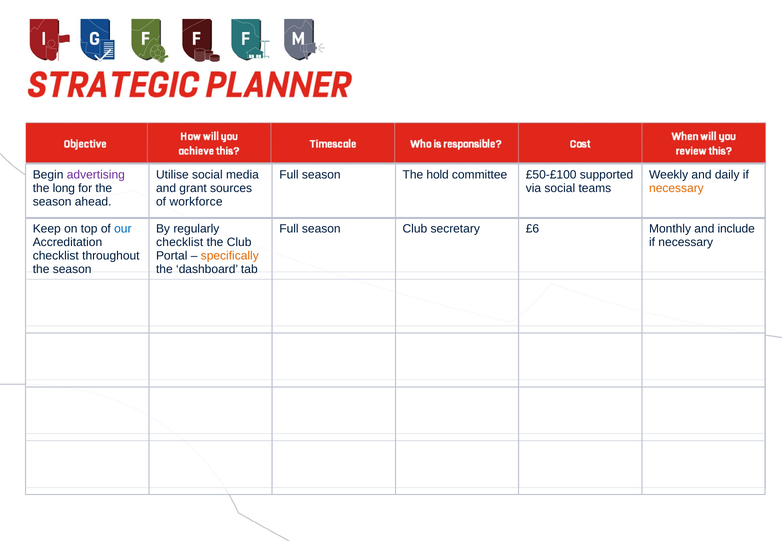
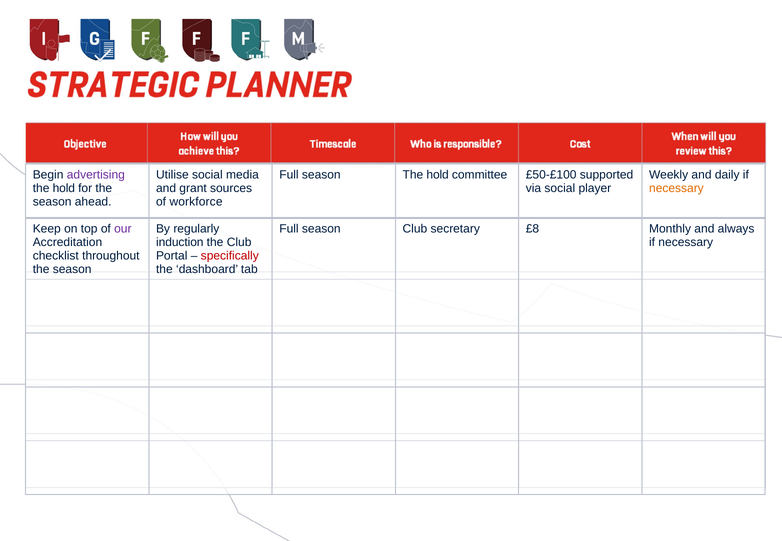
long: long -> hold (64, 188)
teams: teams -> player (595, 188)
our colour: blue -> purple (123, 229)
£6: £6 -> £8 (532, 229)
include: include -> always (736, 229)
checklist: checklist -> induction (180, 242)
specifically colour: orange -> red (230, 256)
